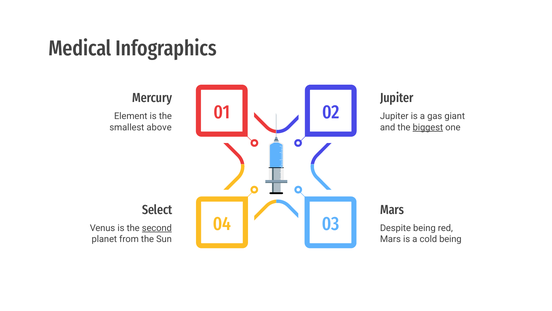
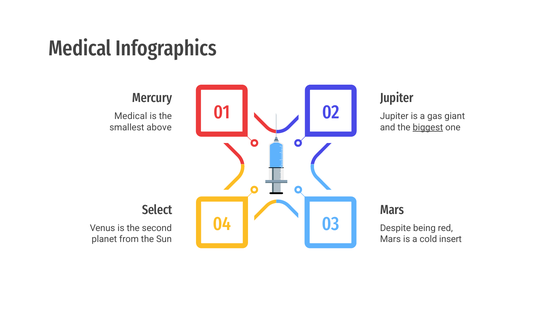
Element: Element -> Medical (131, 116)
second underline: present -> none (157, 228)
cold being: being -> insert (450, 239)
